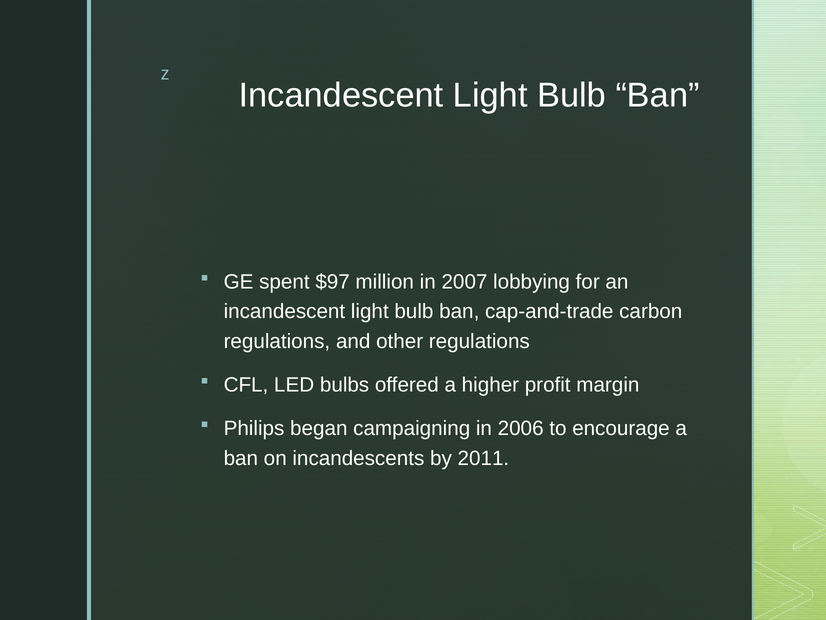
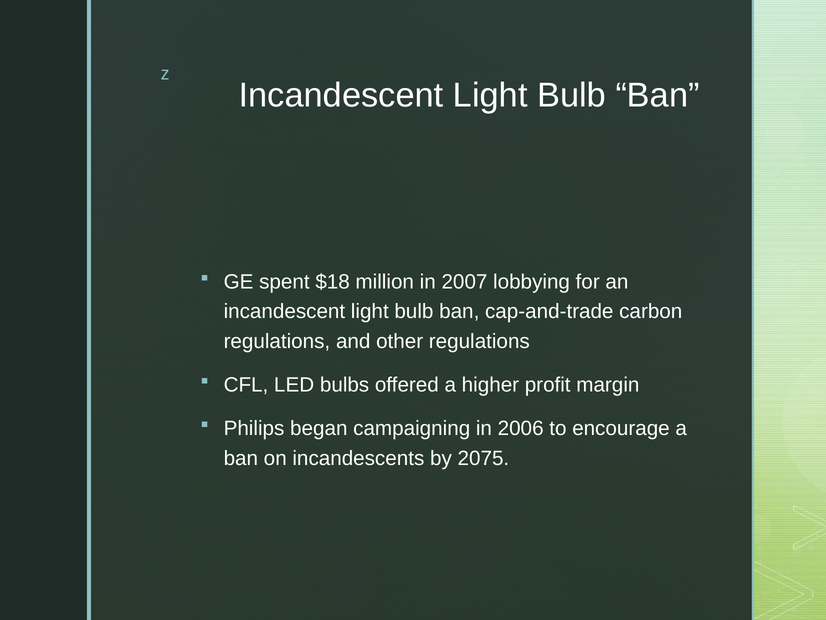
$97: $97 -> $18 (333, 282)
2011: 2011 -> 2075 (483, 458)
